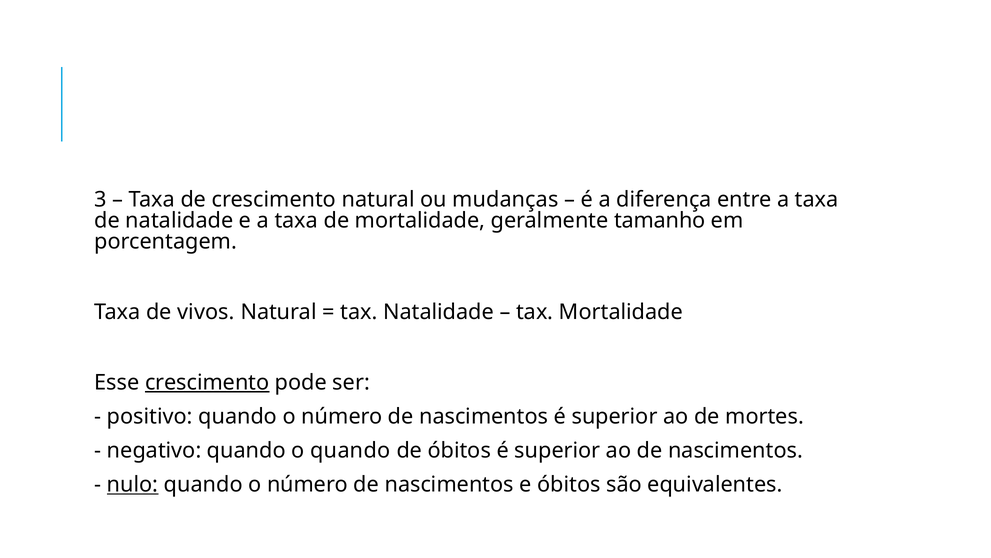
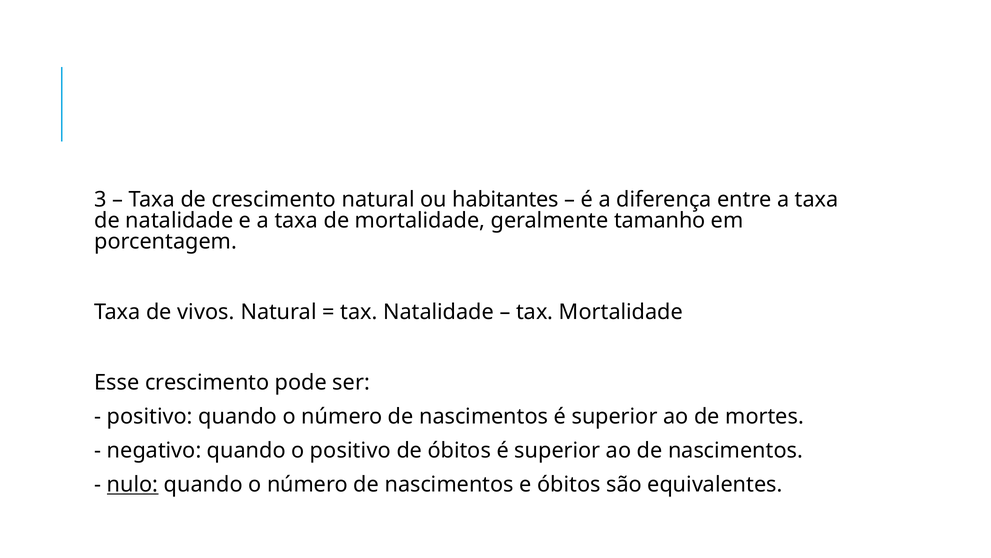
mudanças: mudanças -> habitantes (506, 199)
crescimento underline: present -> none (207, 382)
o quando: quando -> positivo (350, 450)
